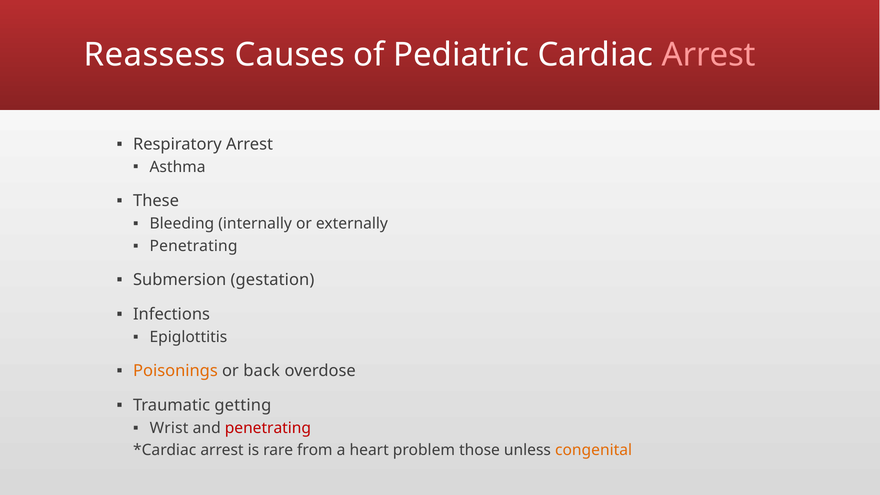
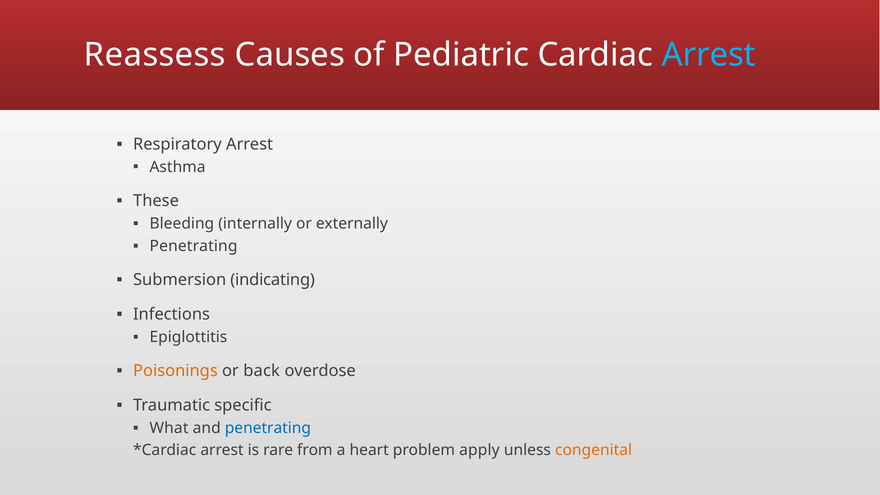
Arrest colour: pink -> light blue (709, 55)
gestation: gestation -> indicating (273, 280)
getting: getting -> specific (243, 405)
Wrist: Wrist -> What (169, 428)
penetrating colour: red -> blue (268, 428)
those: those -> apply (479, 450)
